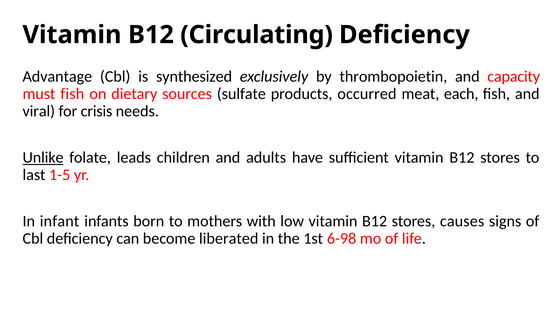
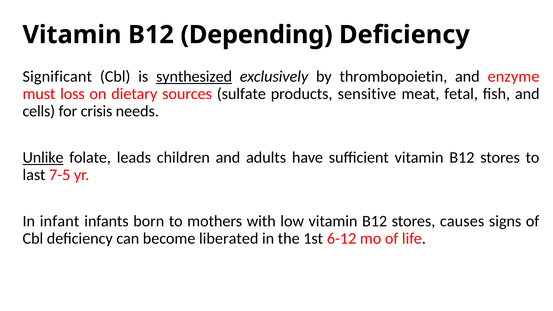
Circulating: Circulating -> Depending (257, 35)
Advantage: Advantage -> Significant (57, 76)
synthesized underline: none -> present (194, 76)
capacity: capacity -> enzyme (514, 76)
must fish: fish -> loss (72, 94)
occurred: occurred -> sensitive (367, 94)
each: each -> fetal (461, 94)
viral: viral -> cells (39, 111)
1-5: 1-5 -> 7-5 (60, 175)
6-98: 6-98 -> 6-12 (342, 239)
